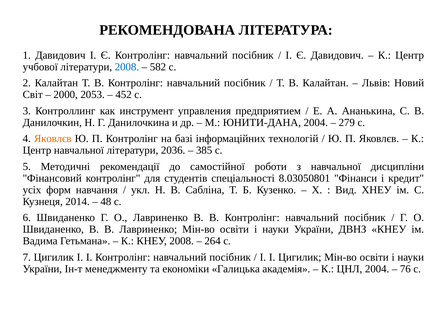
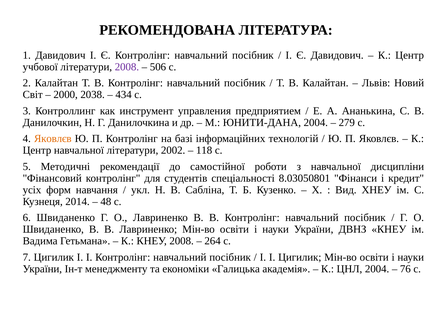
2008 colour: blue -> purple (127, 67)
582: 582 -> 506 (158, 67)
2053: 2053 -> 2038 (93, 95)
452: 452 -> 434 (124, 95)
2036: 2036 -> 2002 (173, 150)
385: 385 -> 118 (204, 150)
